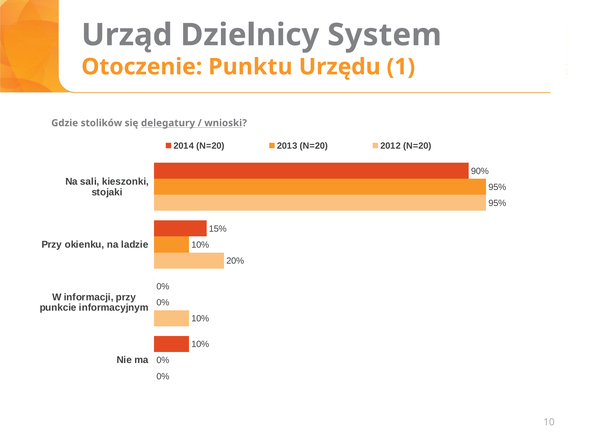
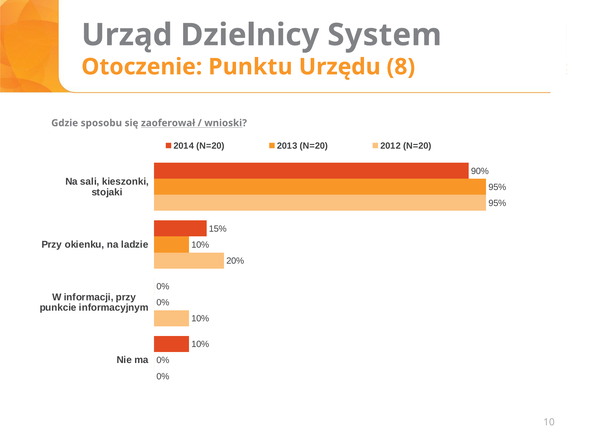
1: 1 -> 8 (401, 67)
stolików: stolików -> sposobu (101, 123)
delegatury: delegatury -> zaoferował (168, 123)
